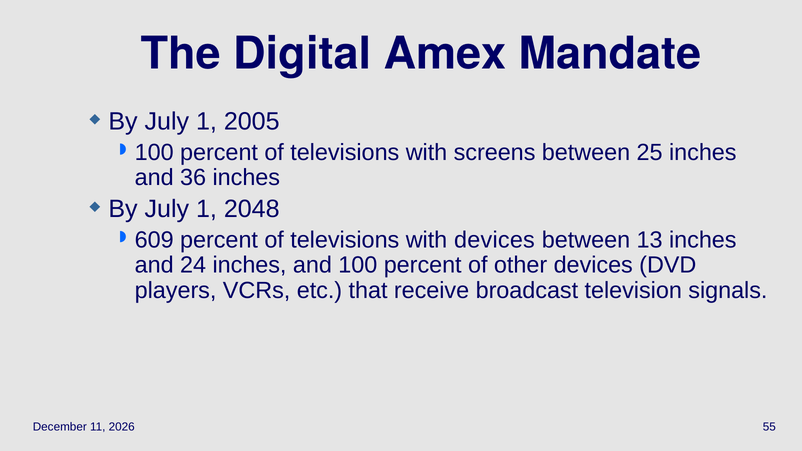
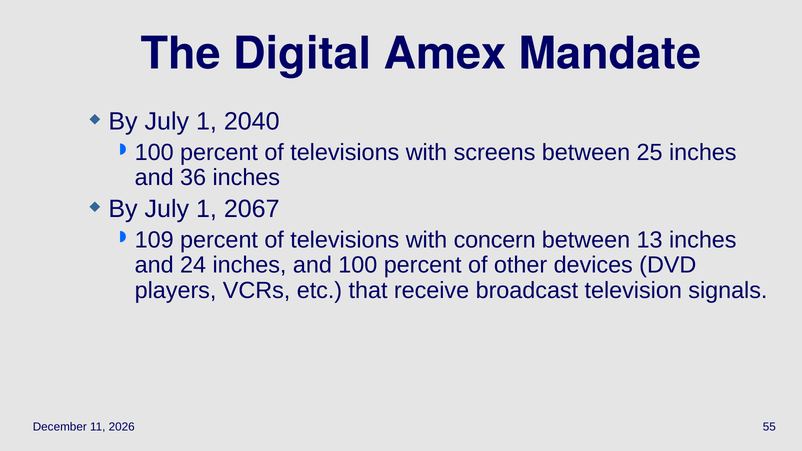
2005: 2005 -> 2040 (252, 122)
2048: 2048 -> 2067 (252, 209)
609: 609 -> 109 (154, 240)
with devices: devices -> concern (495, 240)
